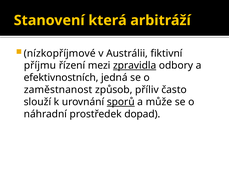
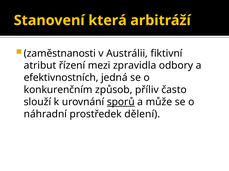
nízkopříjmové: nízkopříjmové -> zaměstnanosti (60, 54)
příjmu: příjmu -> atribut (40, 66)
zpravidla underline: present -> none (135, 66)
zaměstnanost: zaměstnanost -> konkurenčním (58, 90)
dopad: dopad -> dělení (142, 115)
